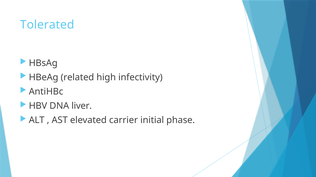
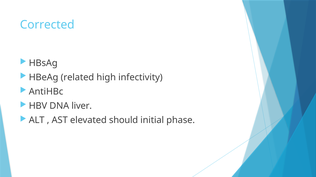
Tolerated: Tolerated -> Corrected (47, 25)
carrier: carrier -> should (124, 121)
